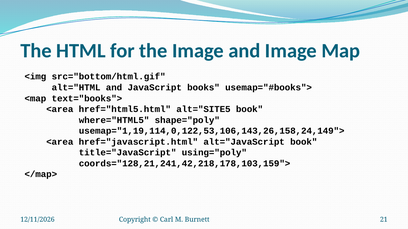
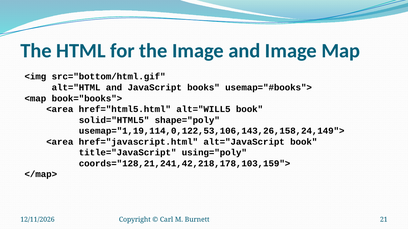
text="books">: text="books"> -> book="books"> (87, 99)
alt="SITE5: alt="SITE5 -> alt="WILL5 (203, 109)
where="HTML5: where="HTML5 -> solid="HTML5 (114, 120)
